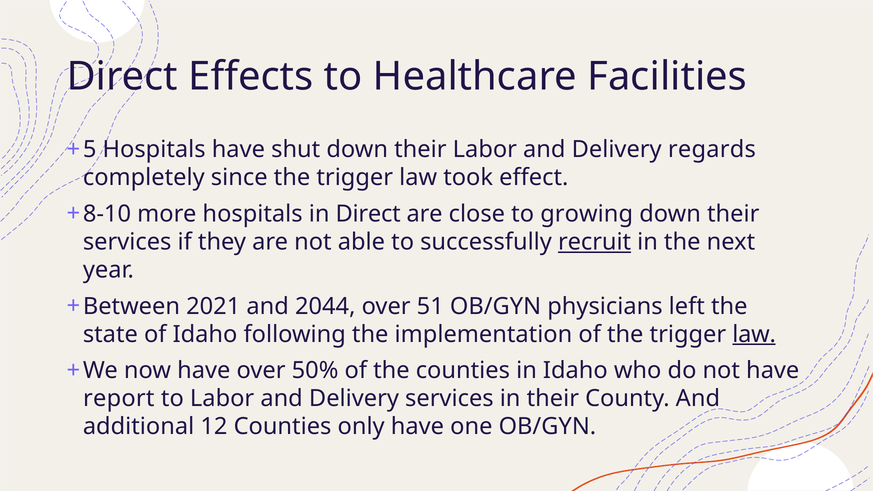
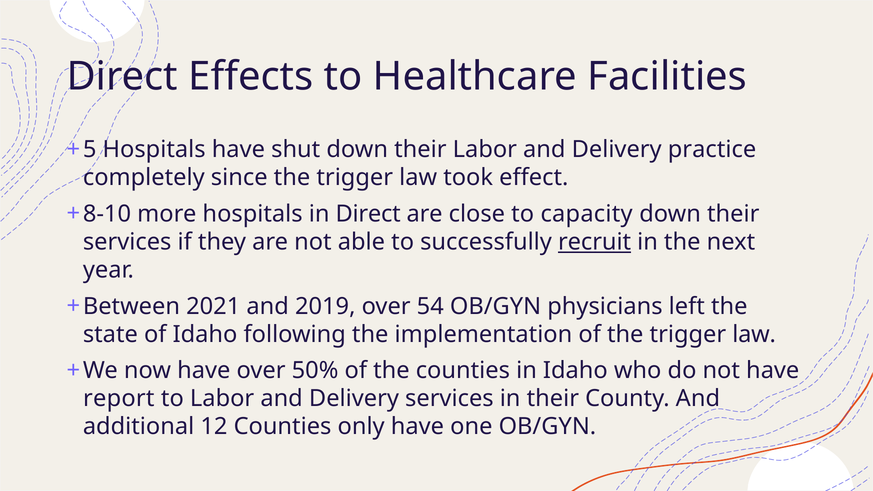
regards: regards -> practice (712, 150)
growing: growing -> capacity (587, 214)
2044: 2044 -> 2019 (325, 306)
51: 51 -> 54 (430, 306)
law underline: present -> none (754, 334)
